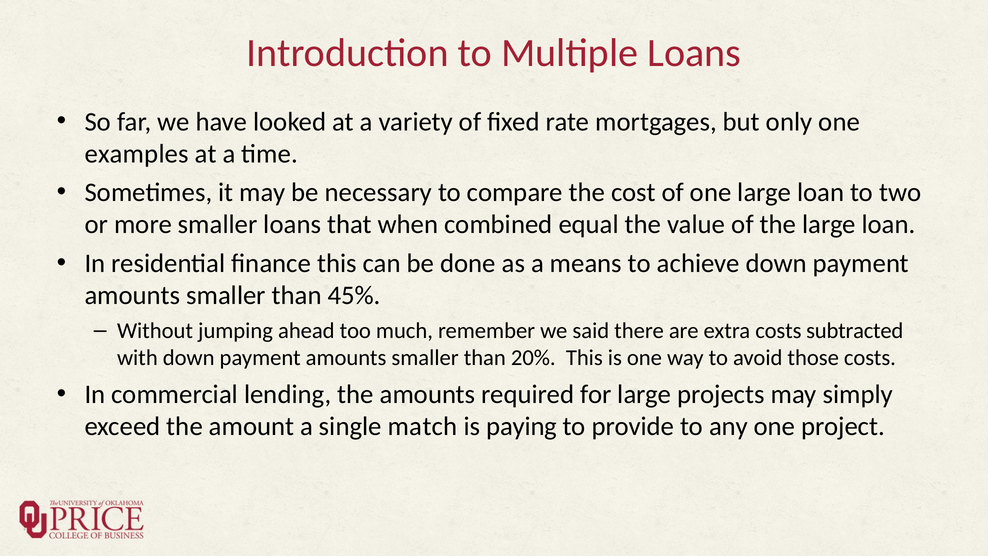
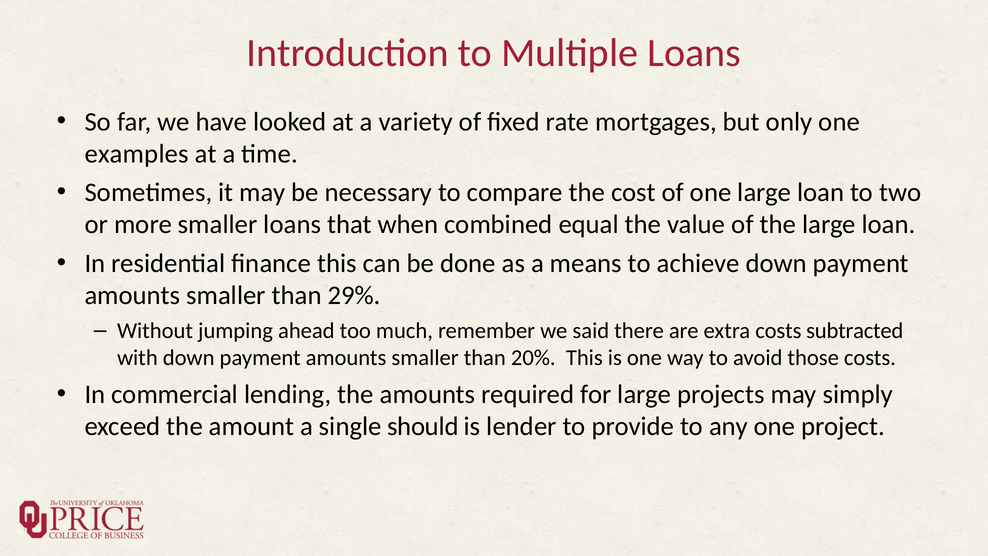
45%: 45% -> 29% (354, 295)
match: match -> should (423, 426)
paying: paying -> lender (522, 426)
